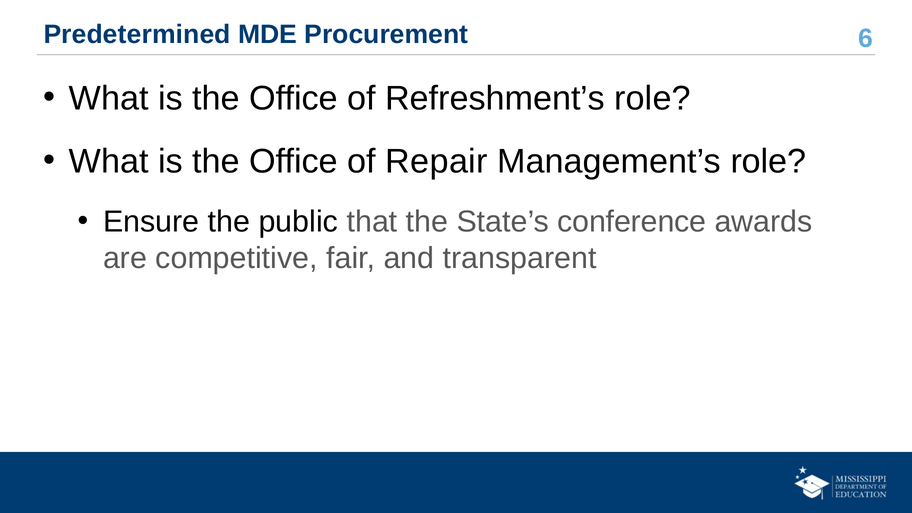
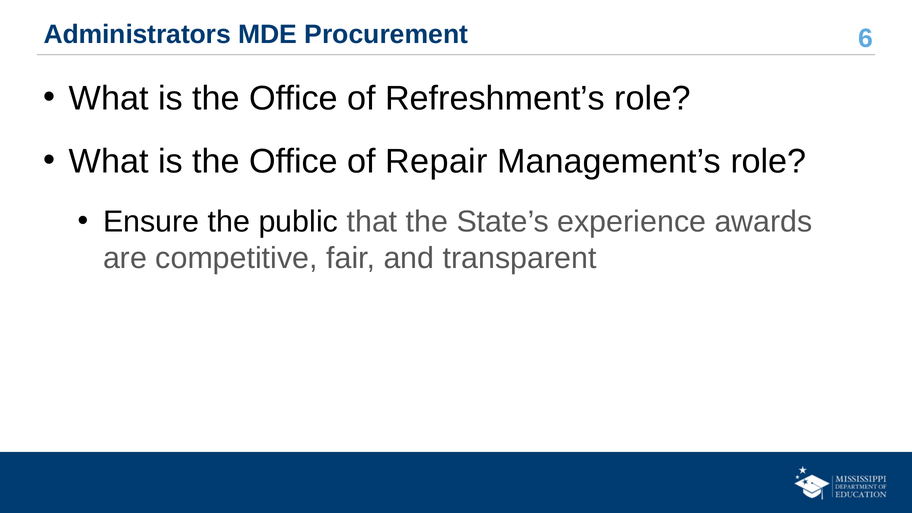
Predetermined: Predetermined -> Administrators (137, 35)
conference: conference -> experience (632, 222)
